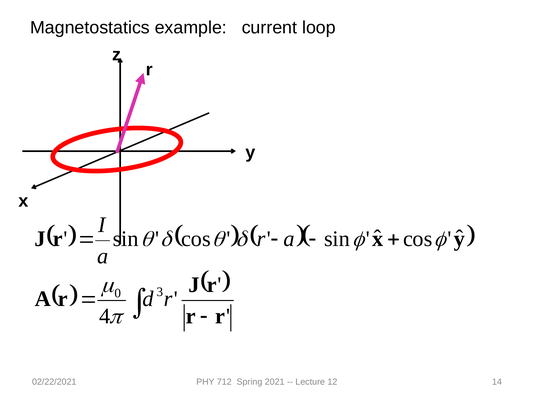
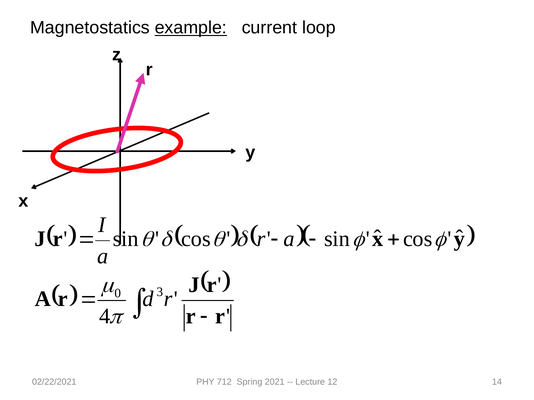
example underline: none -> present (191, 28)
